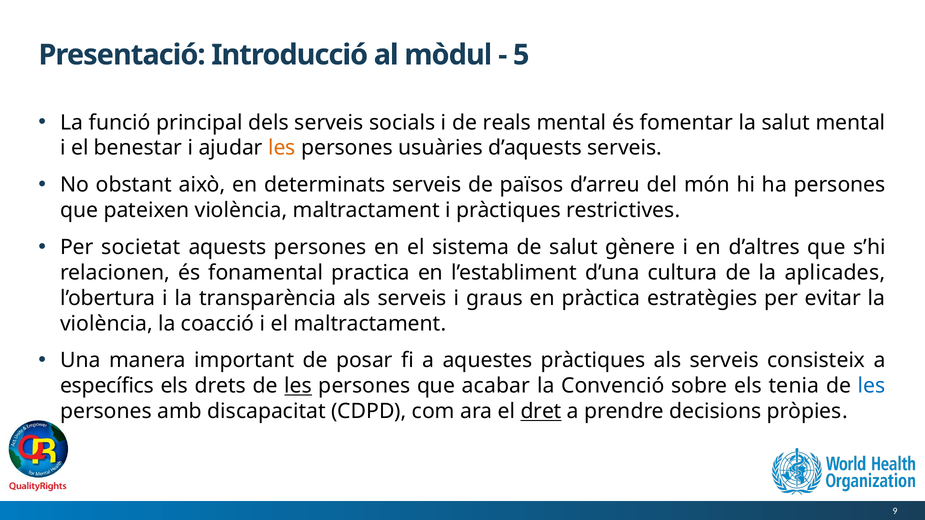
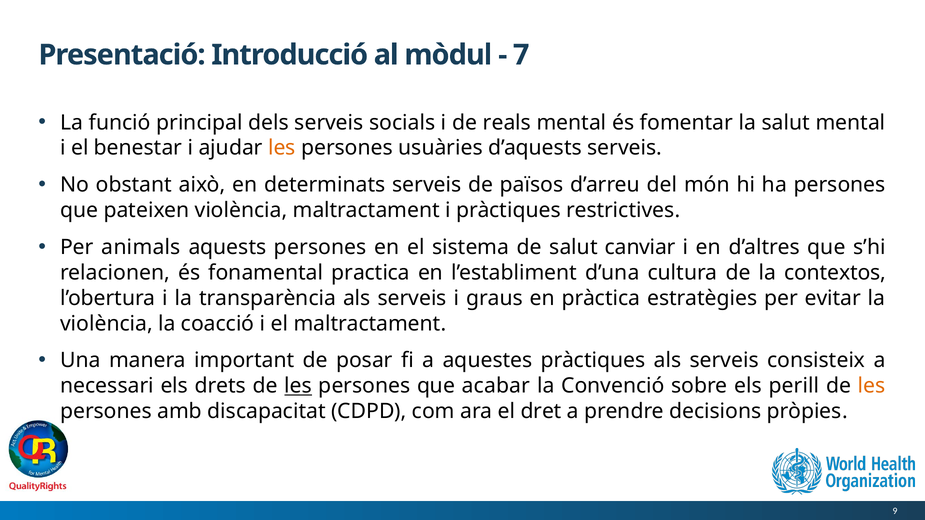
5: 5 -> 7 (521, 55)
societat: societat -> animals (141, 247)
gènere: gènere -> canviar (640, 247)
aplicades: aplicades -> contextos (835, 273)
específics: específics -> necessari (107, 386)
tenia: tenia -> perill (794, 386)
les colour: blue -> orange (872, 386)
dret underline: present -> none (541, 412)
